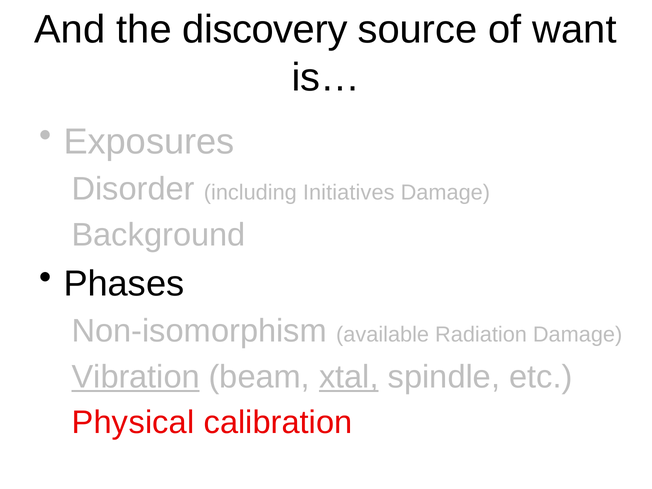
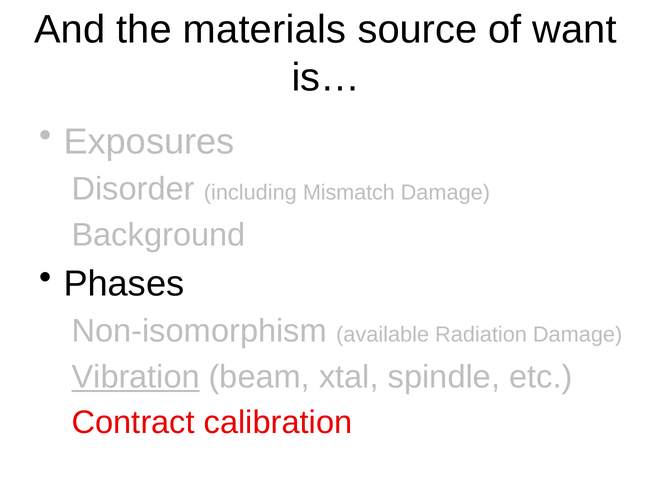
discovery: discovery -> materials (265, 30)
Initiatives: Initiatives -> Mismatch (349, 193)
xtal underline: present -> none (349, 377)
Physical: Physical -> Contract (133, 422)
